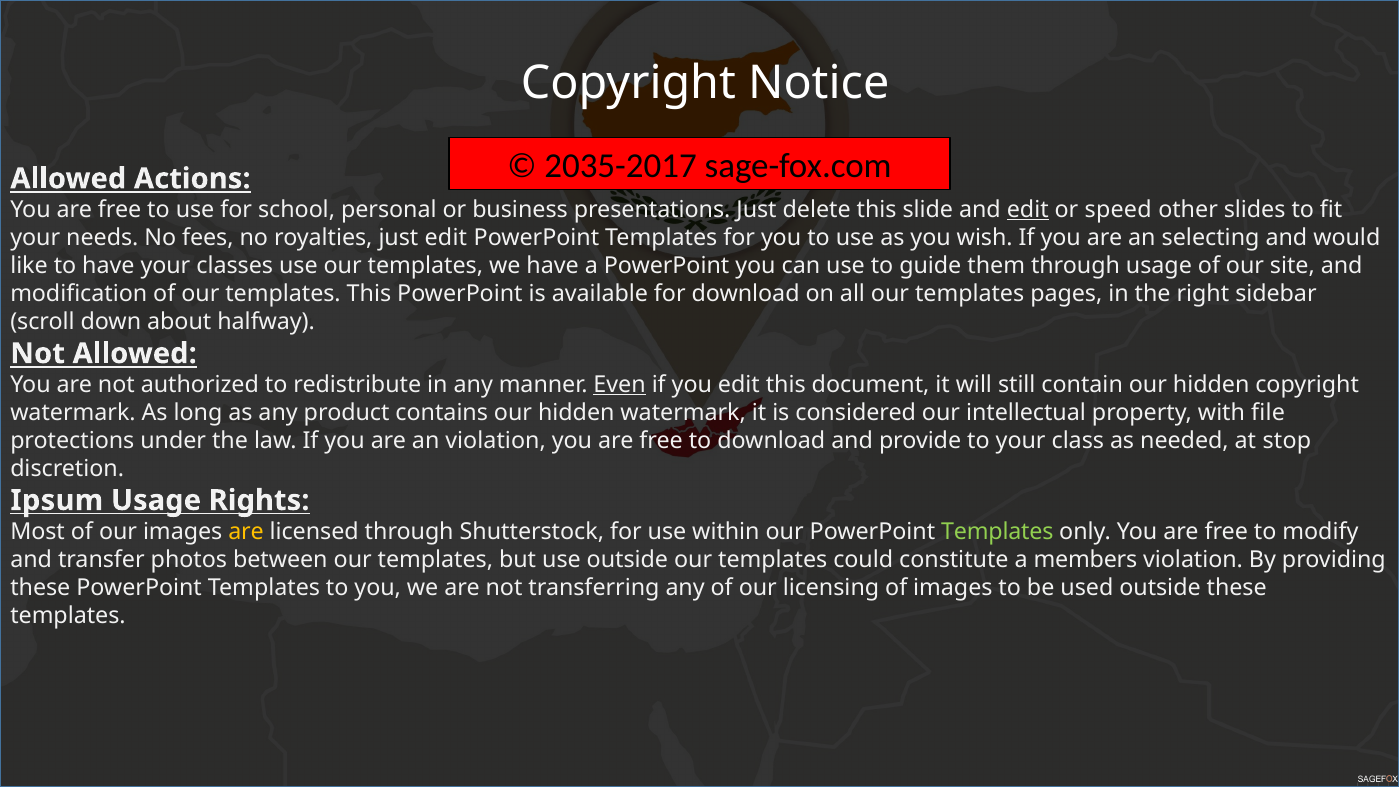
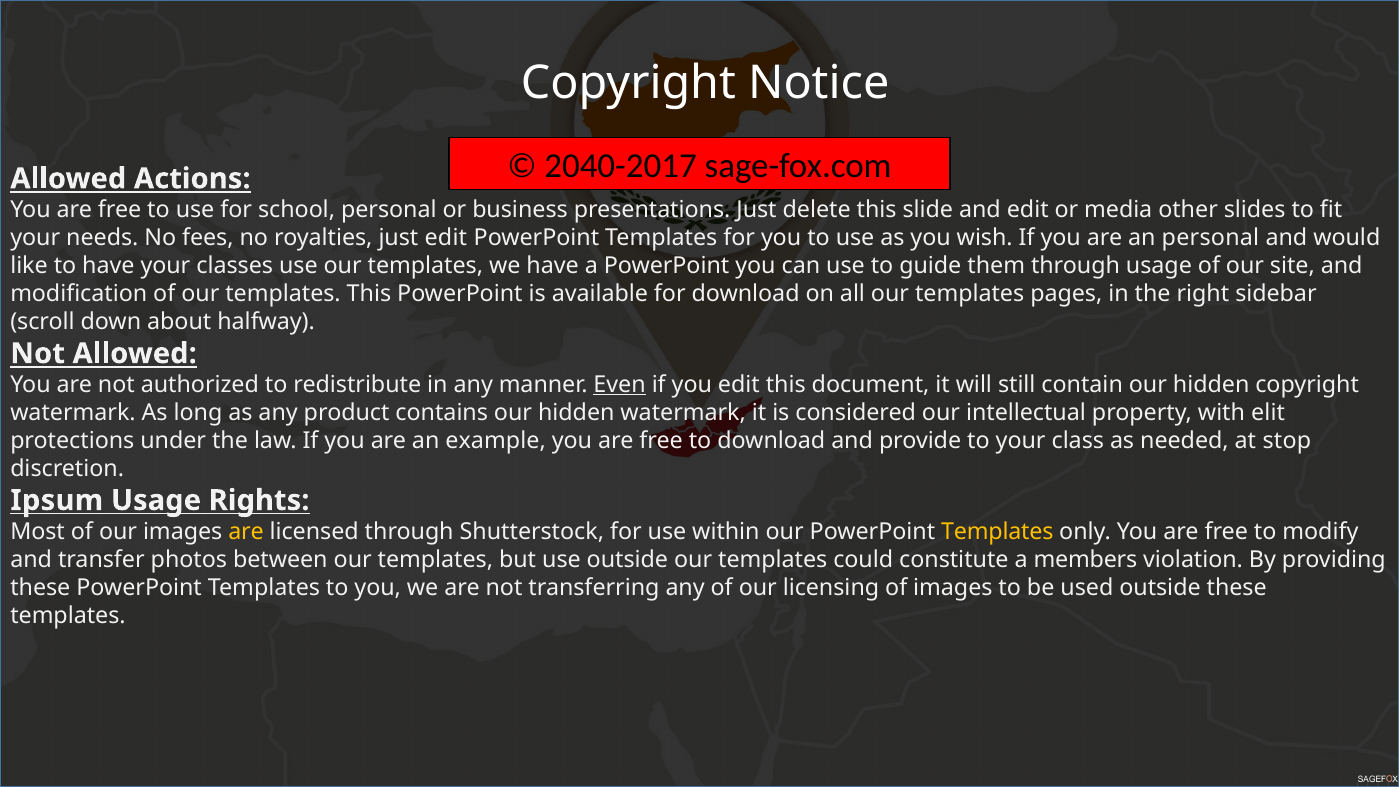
2035-2017: 2035-2017 -> 2040-2017 (621, 166)
edit underline: present -> none (1028, 210)
speed: speed -> media (1118, 210)
an selecting: selecting -> personal (1210, 238)
file: file -> elit (1268, 413)
an violation: violation -> example (496, 441)
Templates colour: light green -> yellow (997, 531)
